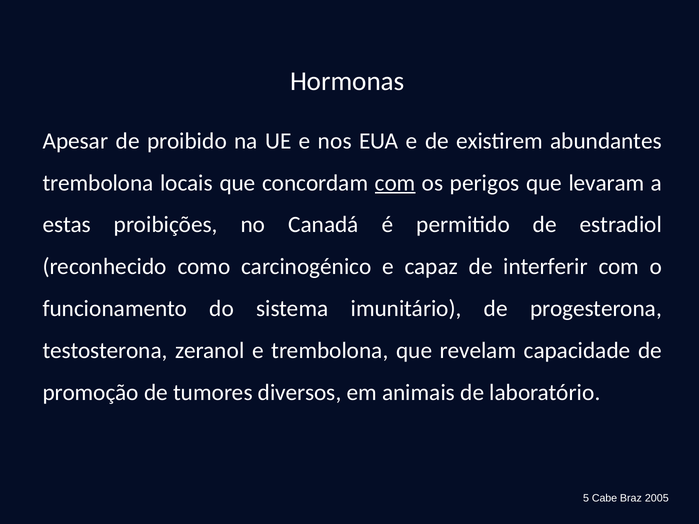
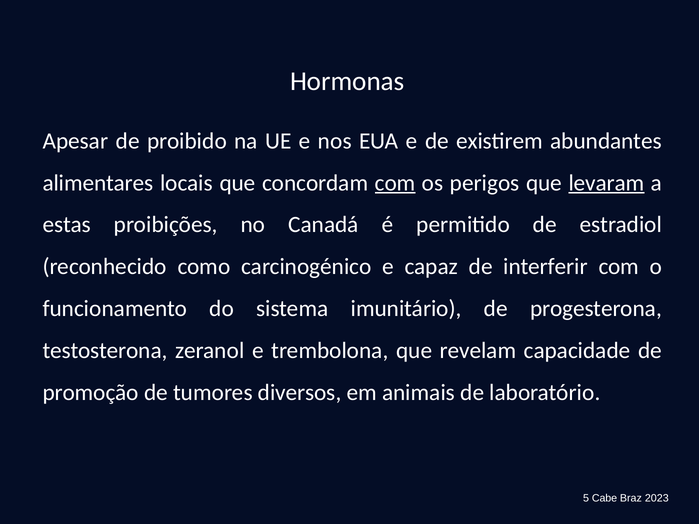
trembolona: trembolona -> alimentares (98, 183)
levaram underline: none -> present (607, 183)
2005: 2005 -> 2023 (657, 498)
